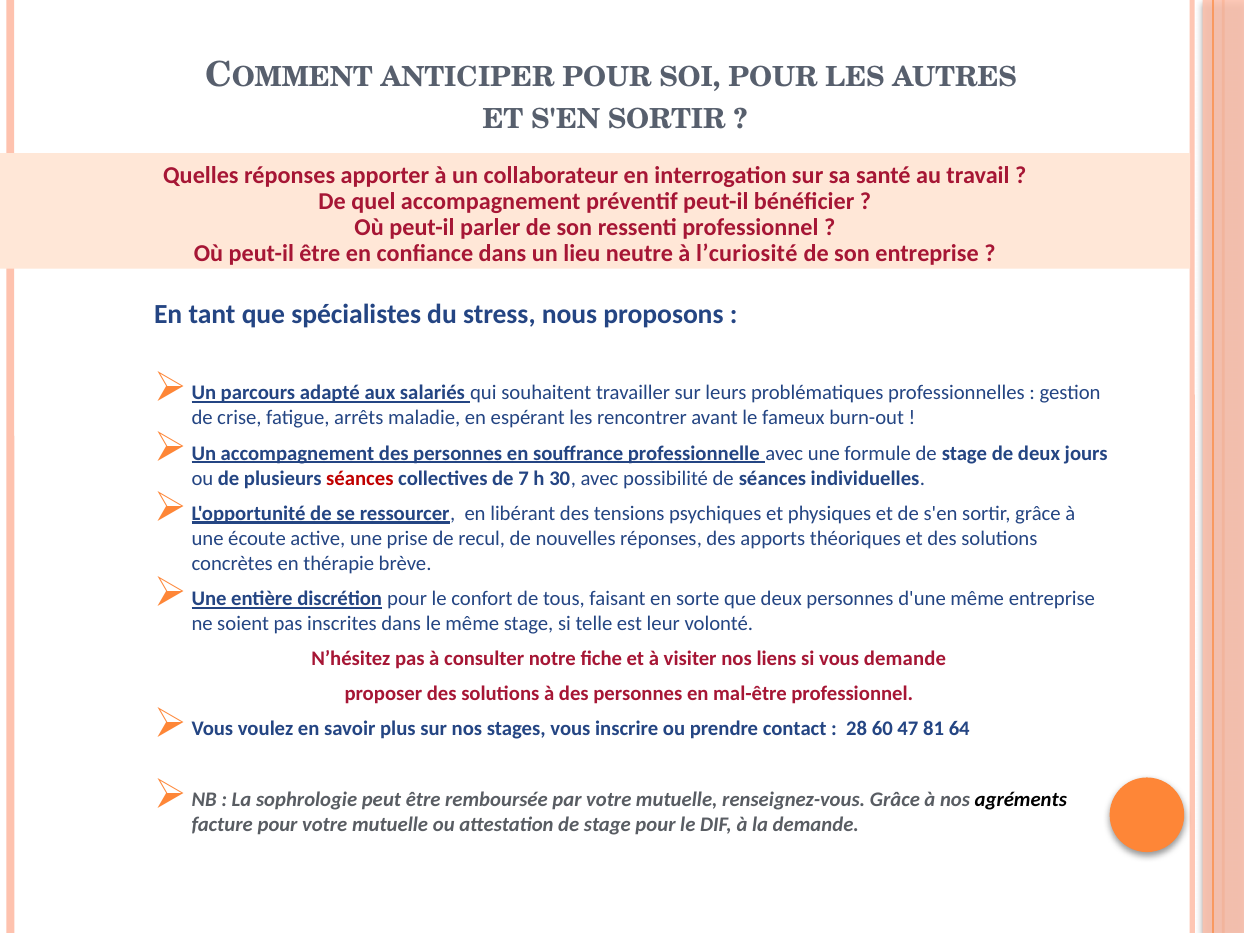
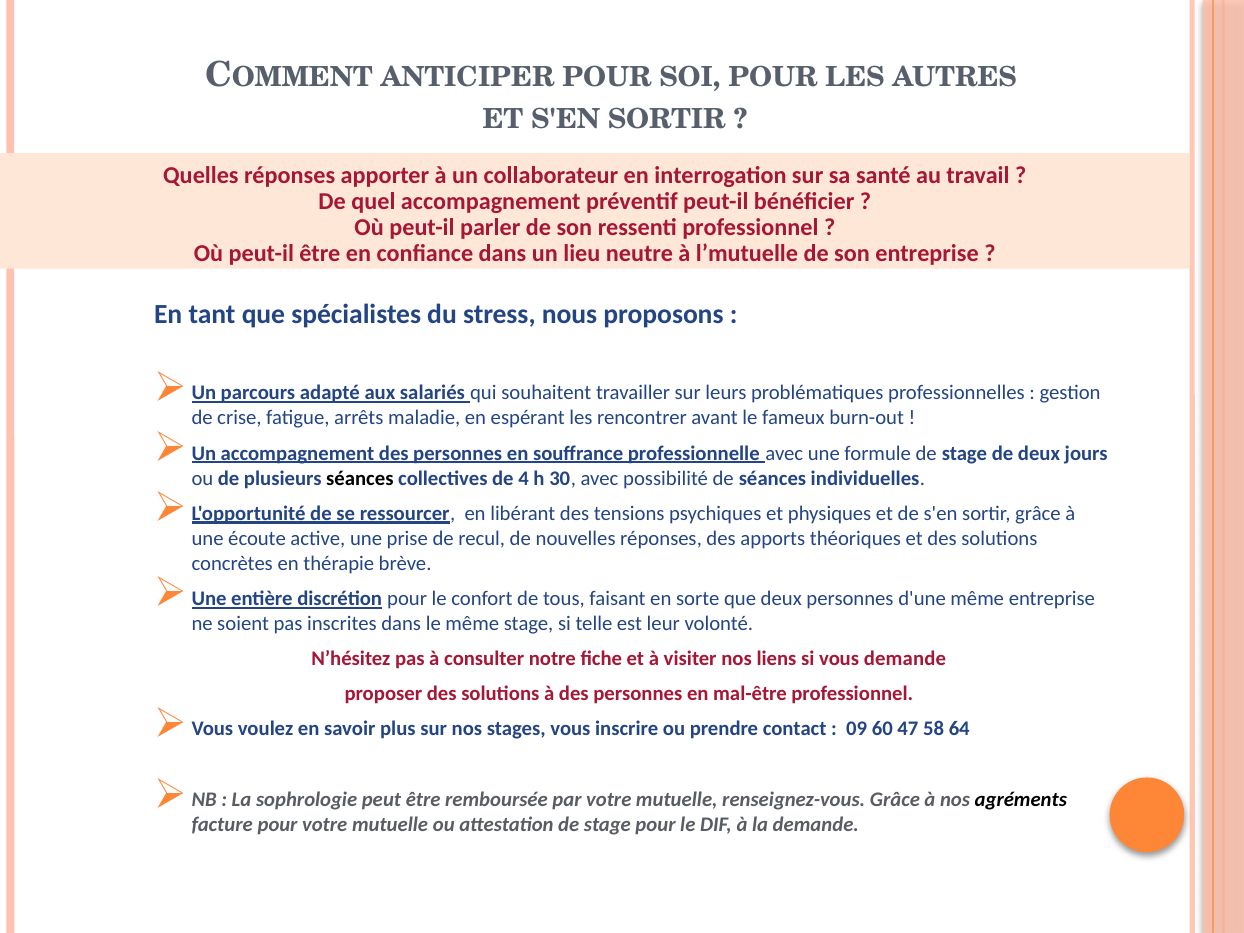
l’curiosité: l’curiosité -> l’mutuelle (747, 254)
séances colour: red -> black (360, 478)
7: 7 -> 4 (524, 478)
28: 28 -> 09 (857, 729)
81: 81 -> 58 (934, 729)
